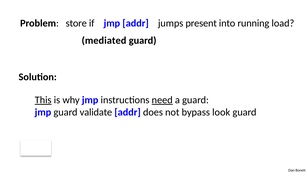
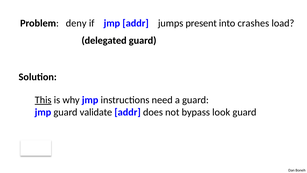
store: store -> deny (76, 23)
running: running -> crashes (253, 23)
mediated: mediated -> delegated (104, 40)
need underline: present -> none (162, 100)
